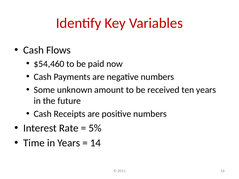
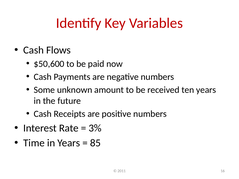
$54,460: $54,460 -> $50,600 (49, 64)
5%: 5% -> 3% (95, 128)
14: 14 -> 85 (95, 143)
